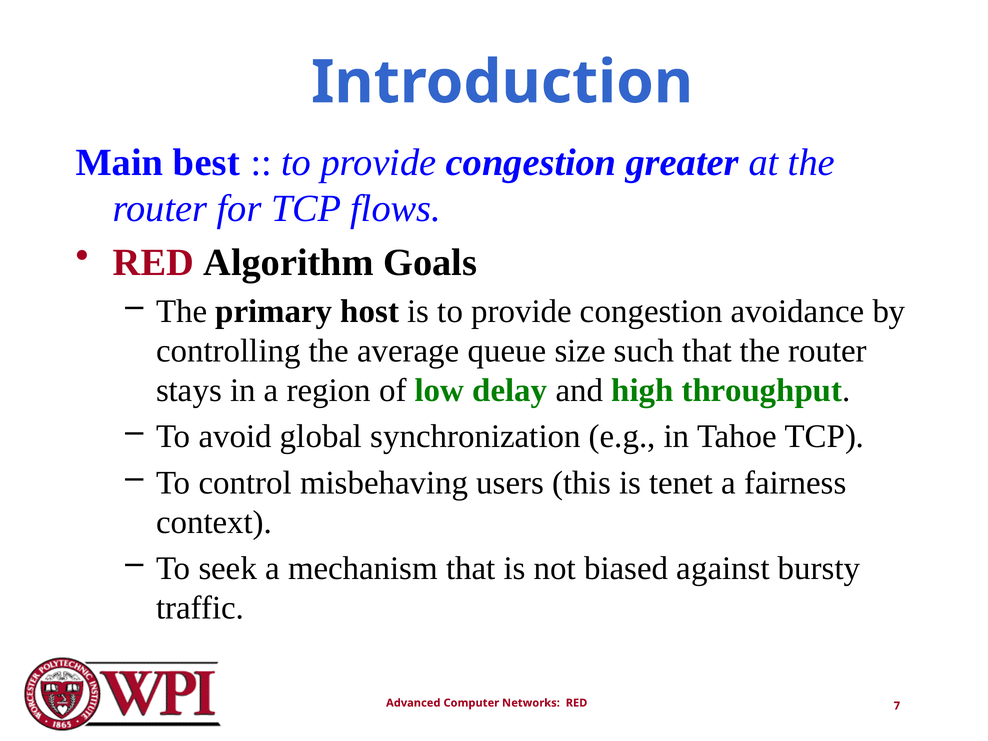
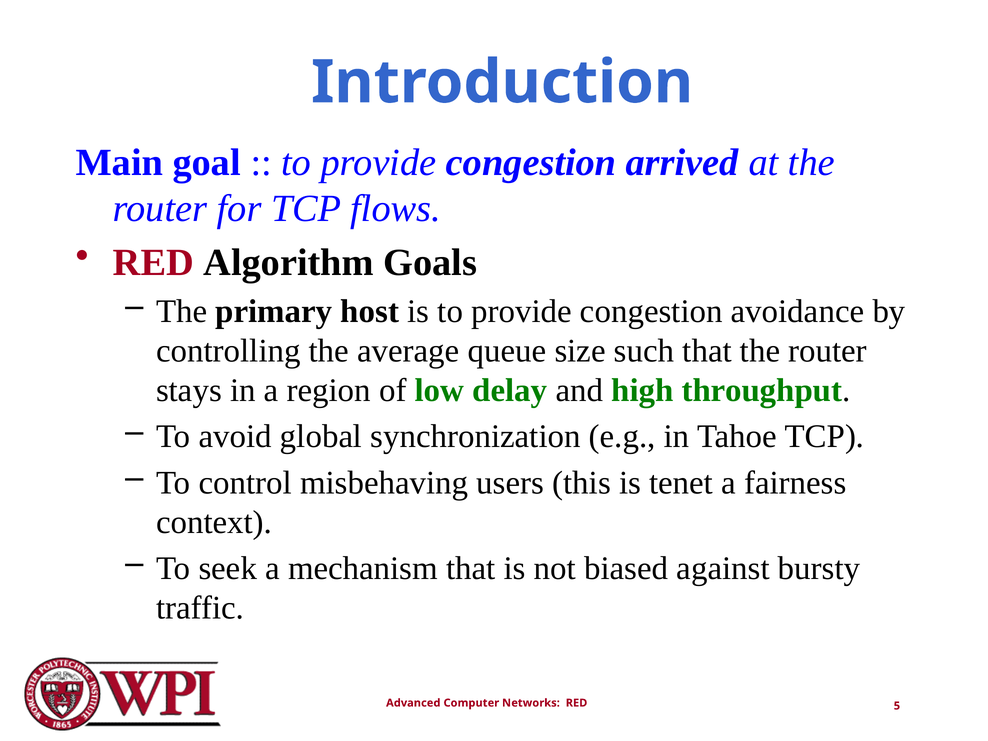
best: best -> goal (207, 162)
greater: greater -> arrived (682, 162)
7: 7 -> 5 (897, 706)
